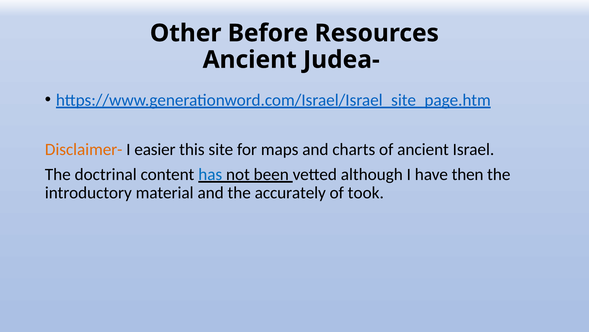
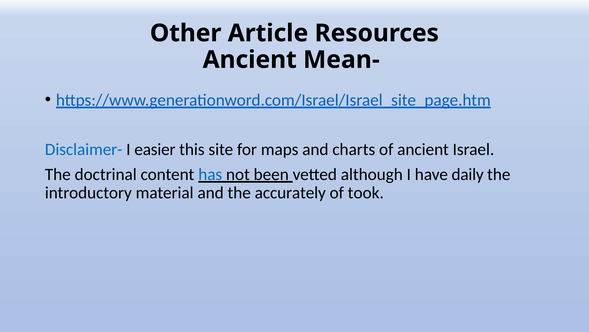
Before: Before -> Article (268, 33)
Judea-: Judea- -> Mean- (341, 60)
Disclaimer- colour: orange -> blue (84, 149)
then: then -> daily (468, 174)
